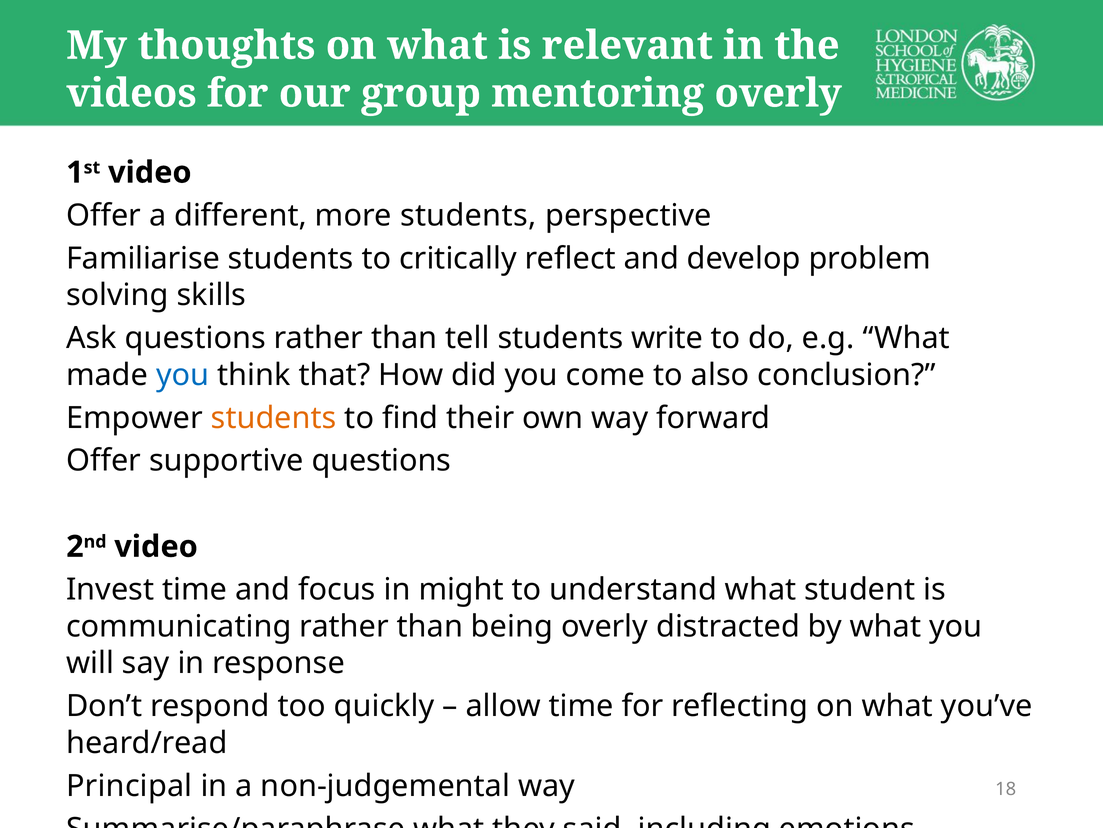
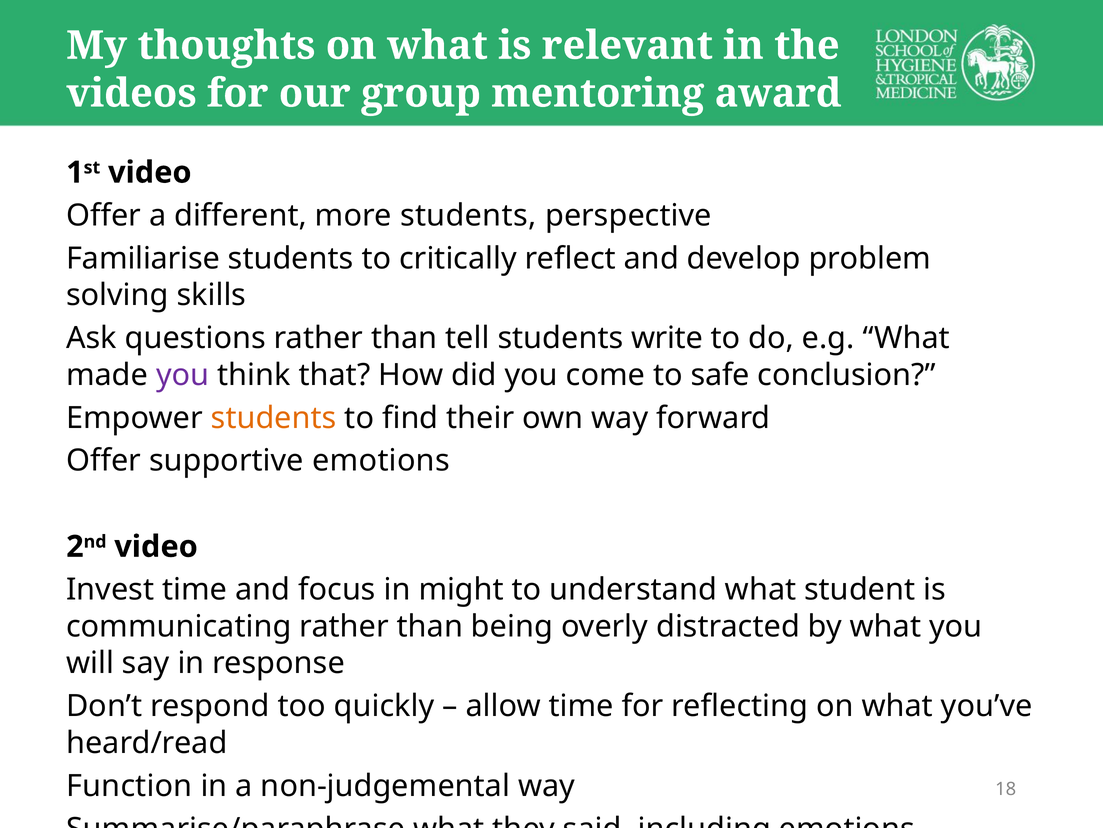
mentoring overly: overly -> award (778, 93)
you colour: blue -> purple (183, 375)
also: also -> safe (720, 375)
supportive questions: questions -> emotions (381, 460)
Principal: Principal -> Function (129, 785)
